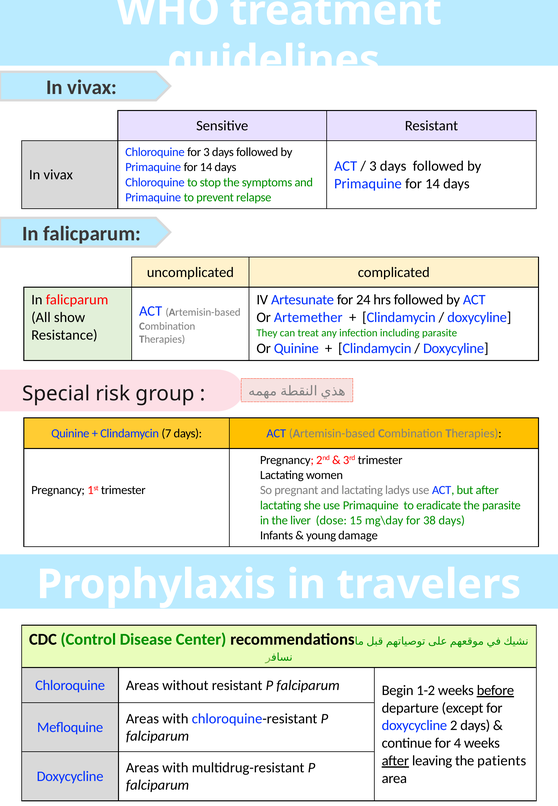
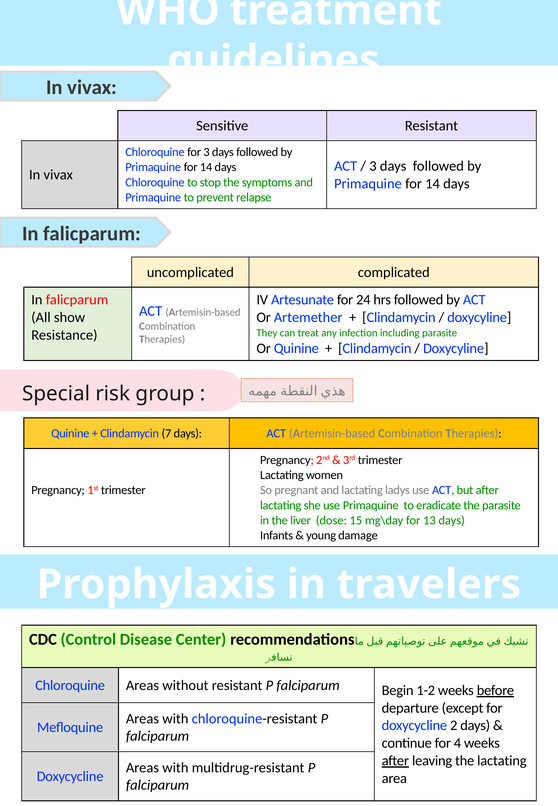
38: 38 -> 13 (429, 520)
the patients: patients -> lactating (502, 761)
